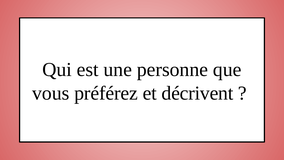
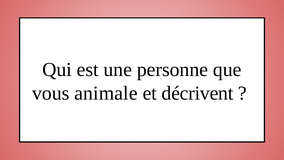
préférez: préférez -> animale (106, 93)
